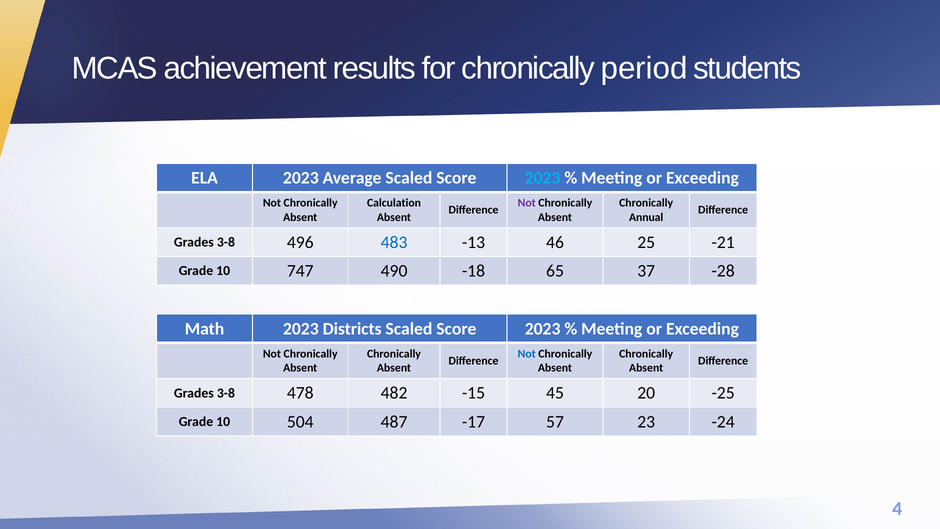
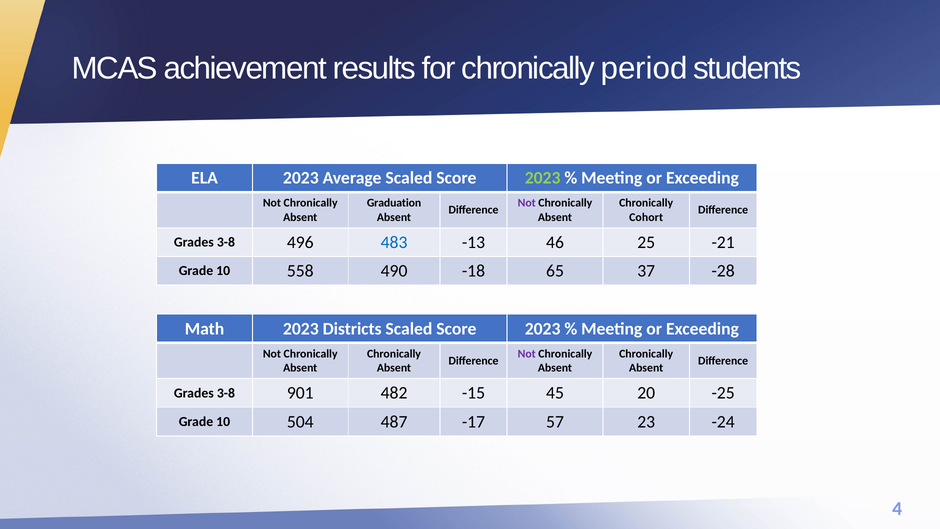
2023 colour: light blue -> light green (543, 178)
Calculation: Calculation -> Graduation (394, 203)
Annual: Annual -> Cohort (646, 217)
747: 747 -> 558 (300, 271)
Not colour: blue -> purple (527, 354)
478: 478 -> 901 (300, 393)
